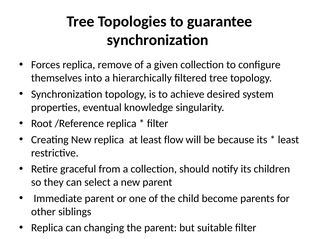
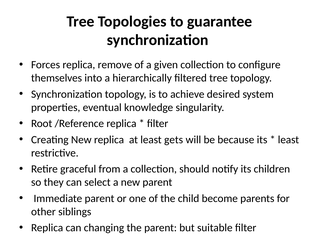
flow: flow -> gets (174, 140)
